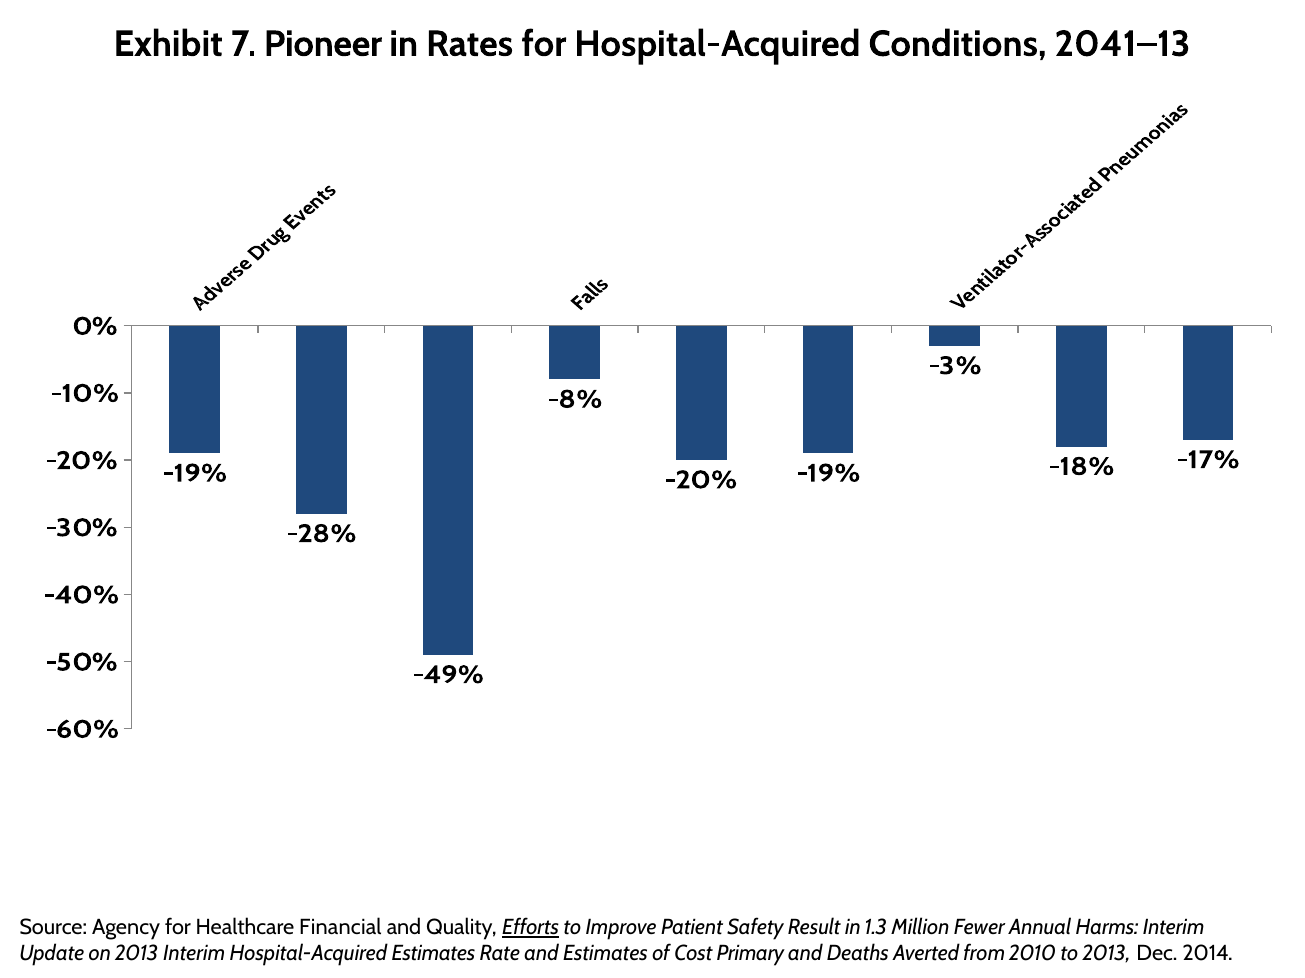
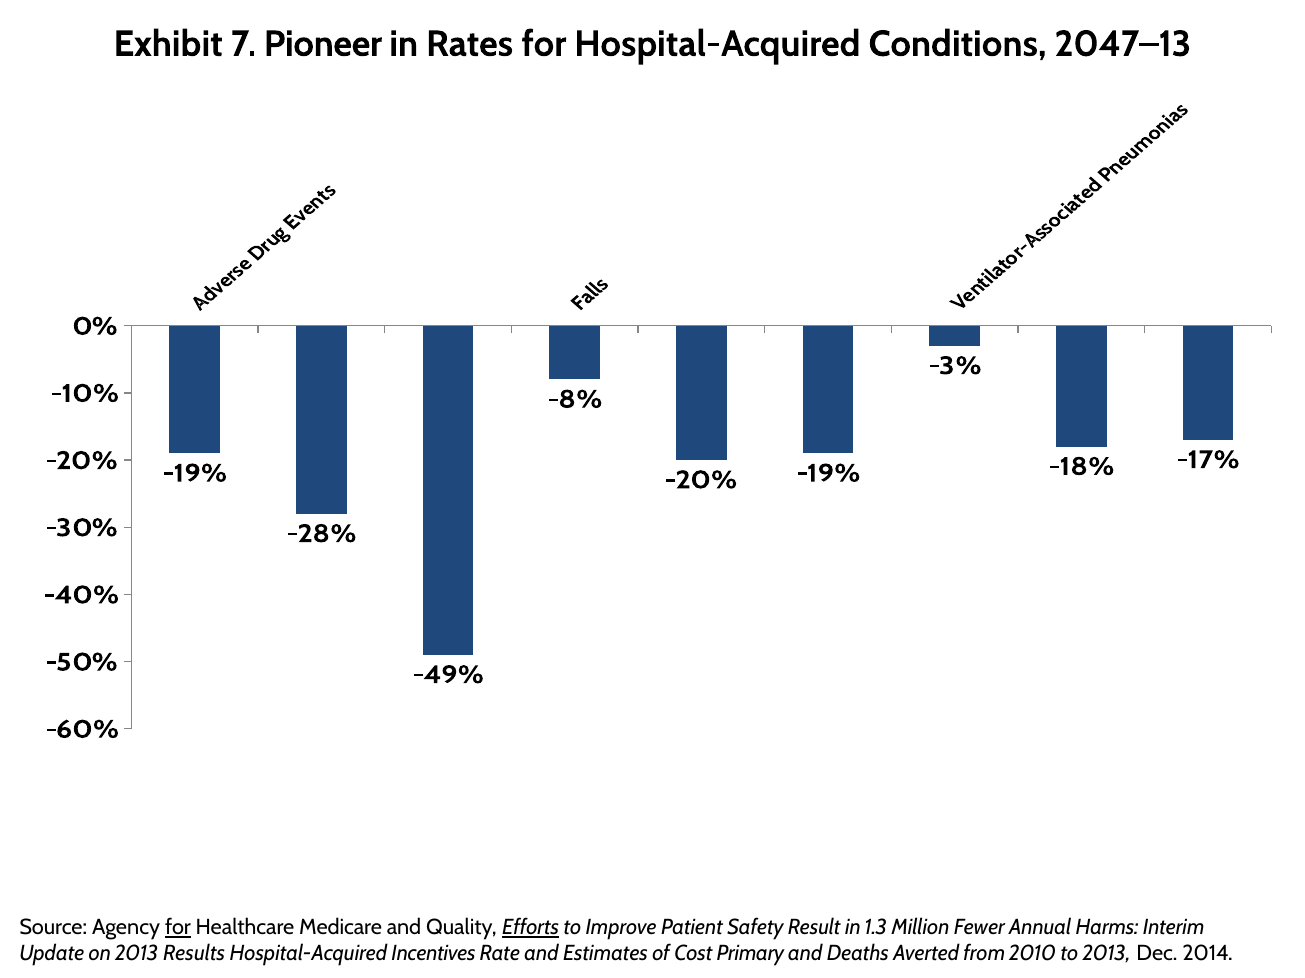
2041–13: 2041–13 -> 2047–13 (1123, 44)
for underline: none -> present (178, 928)
Financial: Financial -> Medicare (341, 928)
2013 Interim: Interim -> Results (194, 954)
Hospital-Acquired Estimates: Estimates -> Incentives (434, 954)
